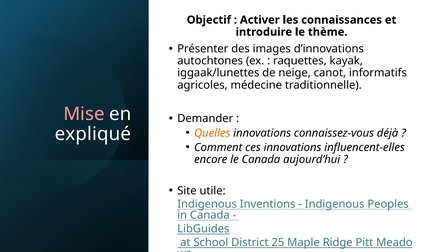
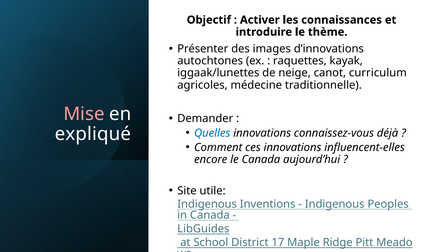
informatifs: informatifs -> curriculum (378, 73)
Quelles colour: orange -> blue (212, 133)
25: 25 -> 17 (278, 243)
